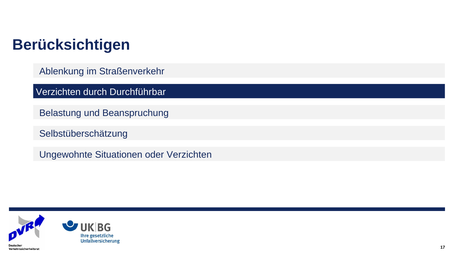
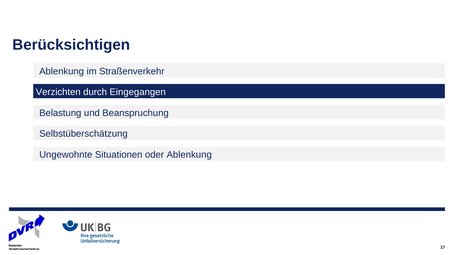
Durchführbar: Durchführbar -> Eingegangen (138, 92)
oder Verzichten: Verzichten -> Ablenkung (189, 155)
